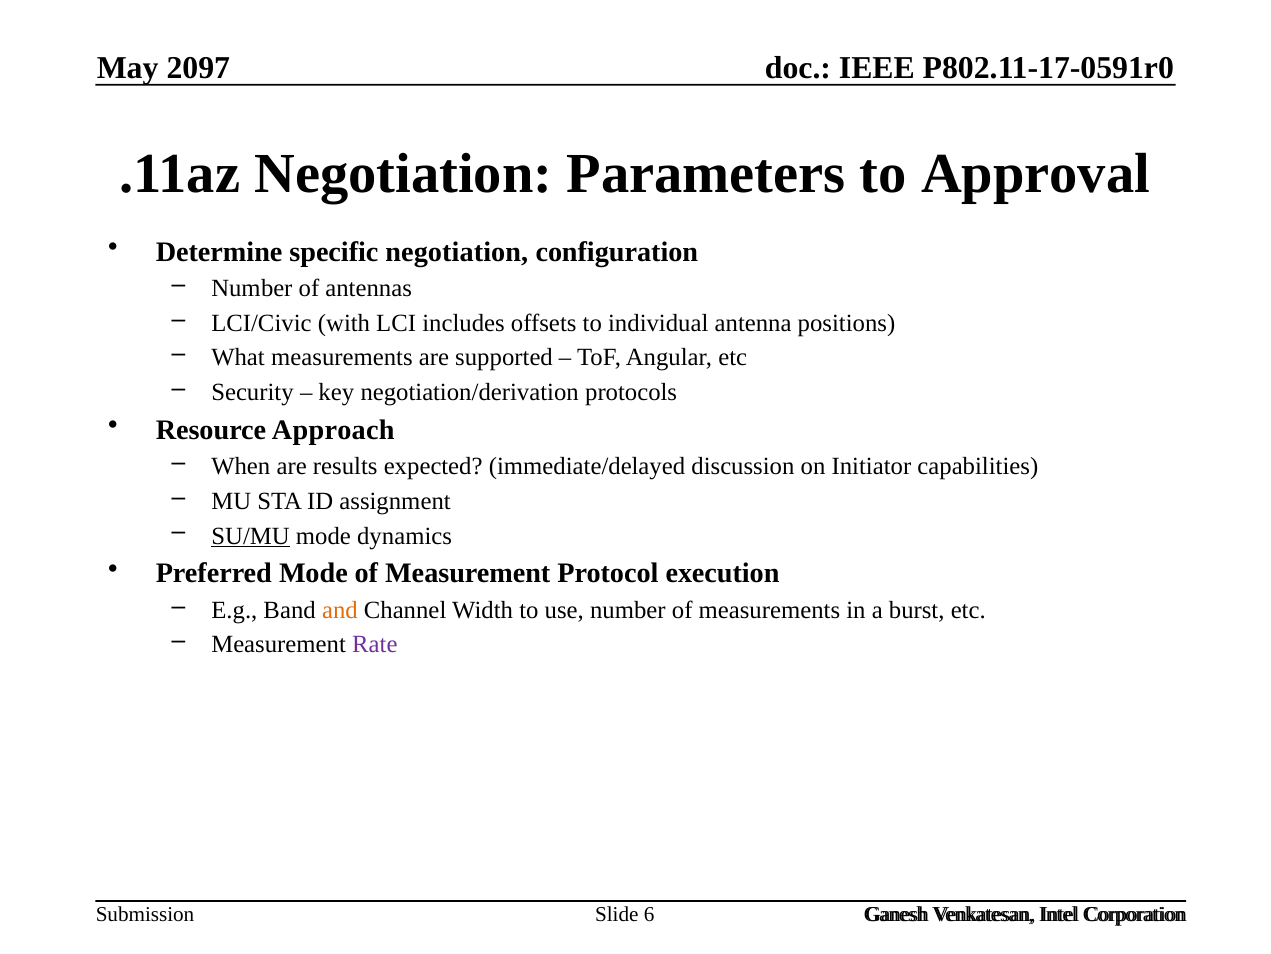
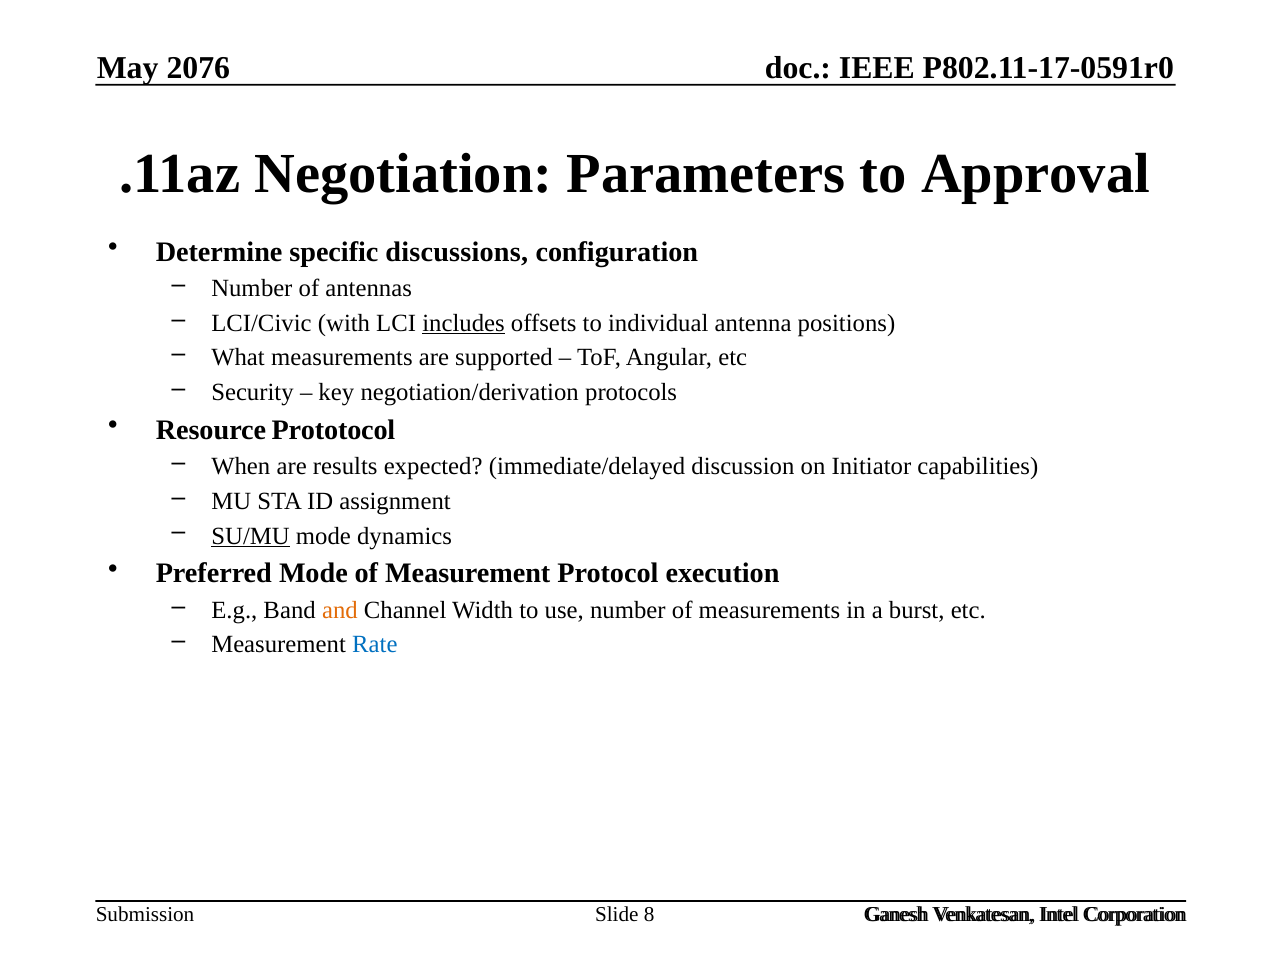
2097: 2097 -> 2076 (198, 68)
specific negotiation: negotiation -> discussions (457, 252)
includes underline: none -> present (464, 323)
Approach: Approach -> Prototocol (333, 430)
Rate colour: purple -> blue (375, 644)
6: 6 -> 8 (649, 914)
